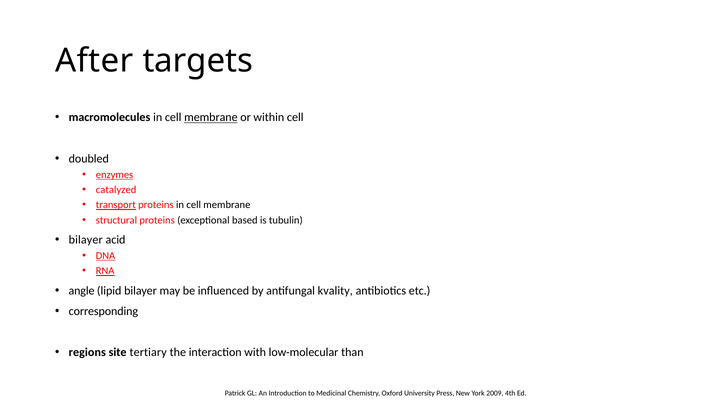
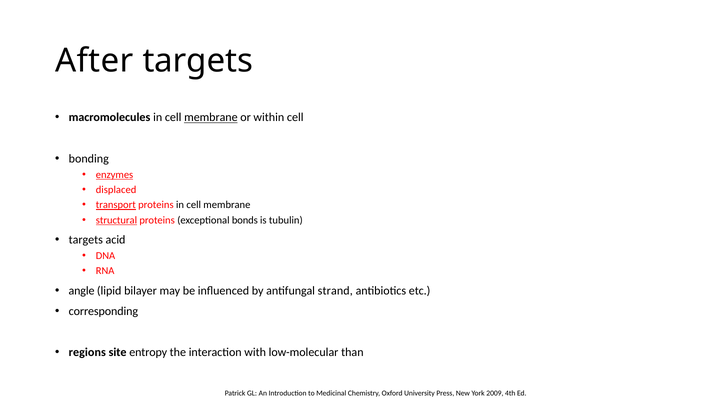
doubled: doubled -> bonding (89, 158)
catalyzed: catalyzed -> displaced (116, 190)
structural underline: none -> present (116, 220)
based: based -> bonds (245, 220)
bilayer: bilayer -> targets (86, 240)
DNA underline: present -> none (105, 256)
RNA underline: present -> none (105, 271)
kvality: kvality -> strand (335, 290)
tertiary: tertiary -> entropy (148, 352)
